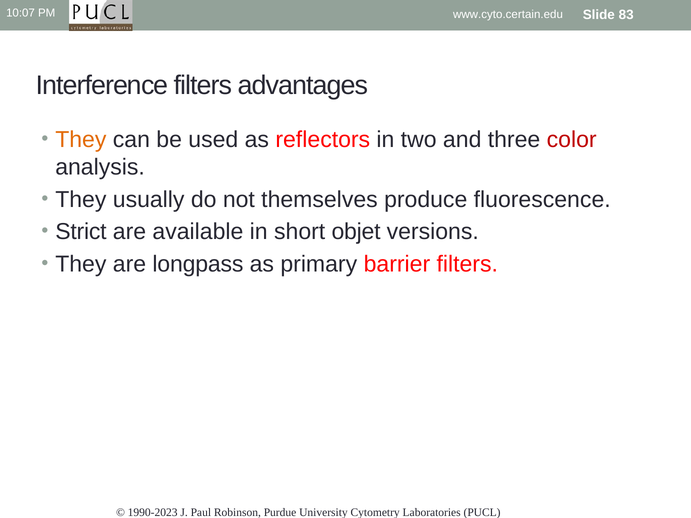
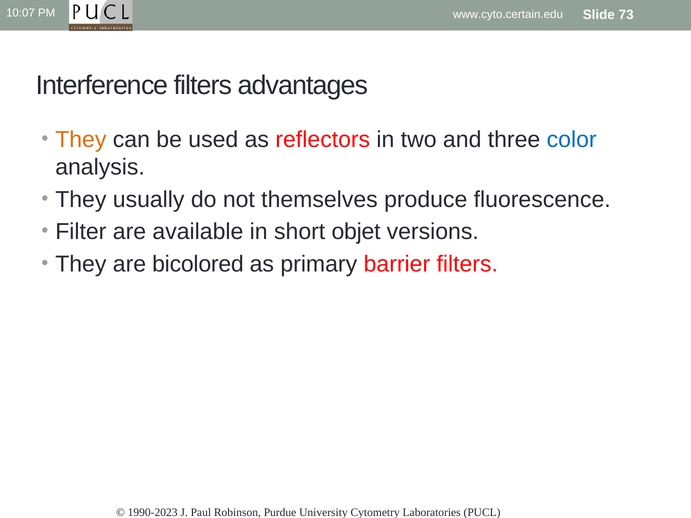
83: 83 -> 73 (626, 15)
color colour: red -> blue (572, 140)
Strict: Strict -> Filter (81, 232)
longpass: longpass -> bicolored (198, 264)
